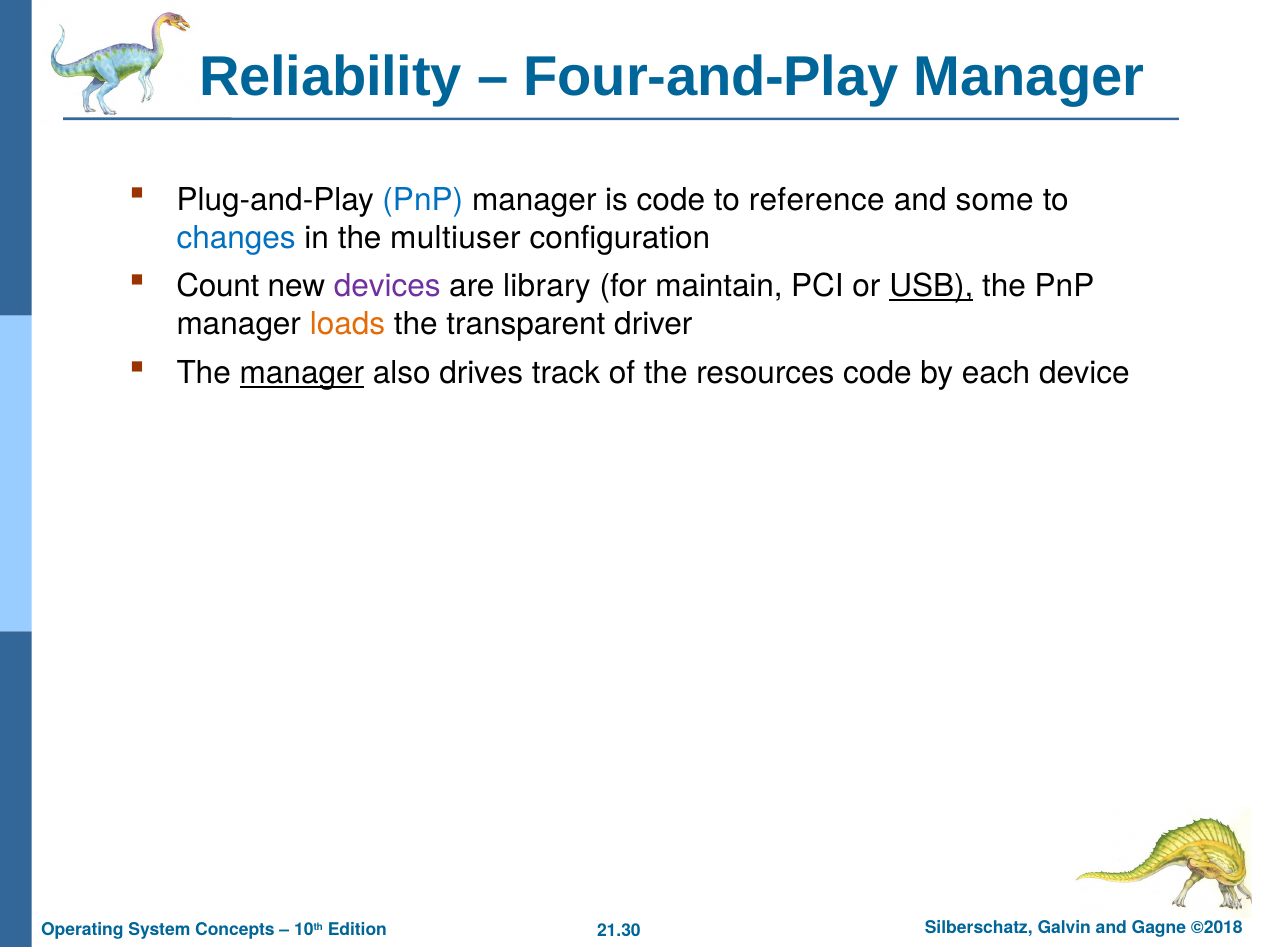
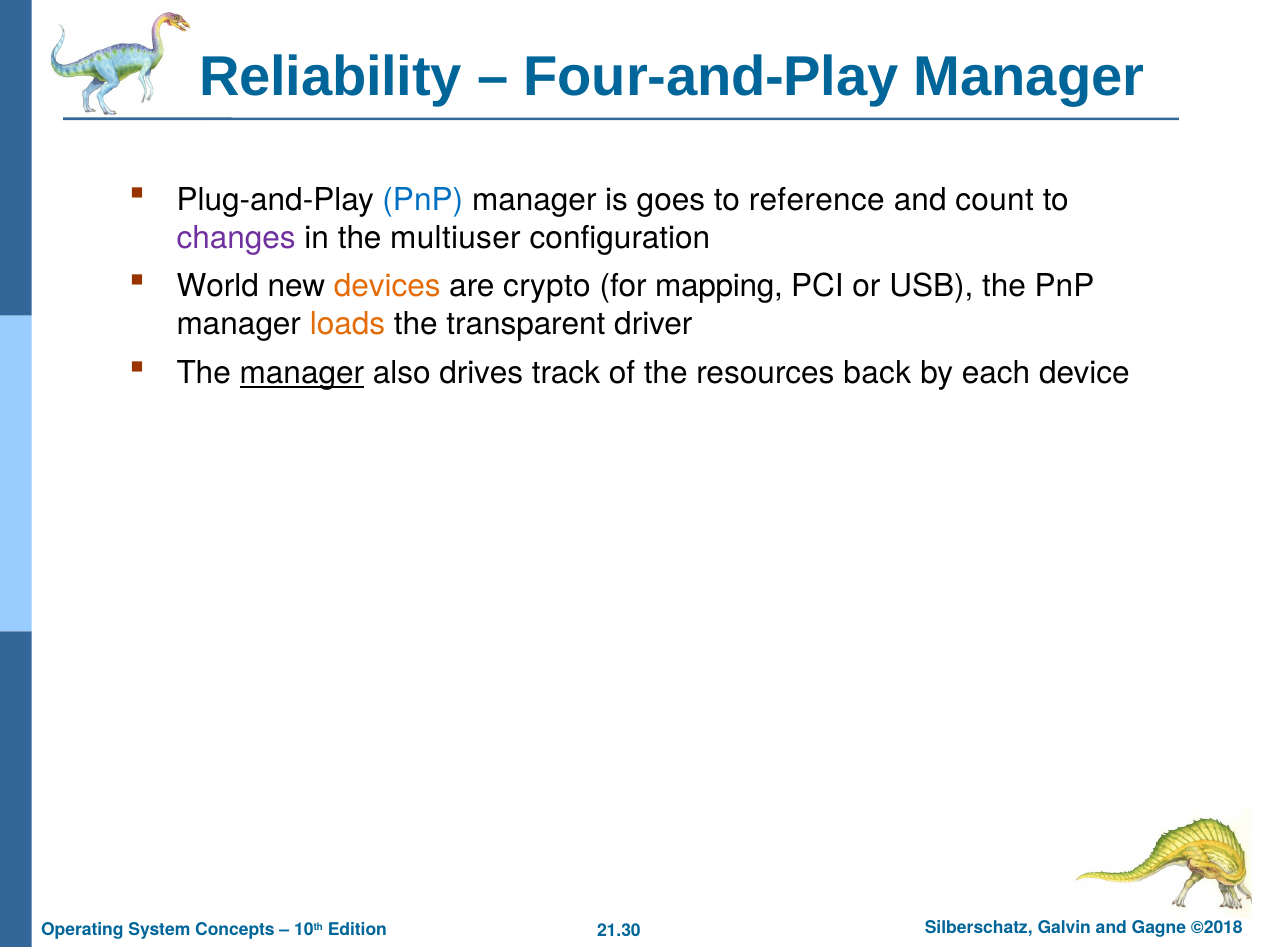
is code: code -> goes (671, 200)
some: some -> count (995, 200)
changes colour: blue -> purple (236, 238)
Count: Count -> World (218, 287)
devices colour: purple -> orange (387, 287)
library: library -> crypto (547, 287)
maintain: maintain -> mapping (719, 287)
USB underline: present -> none (931, 287)
resources code: code -> back (877, 373)
